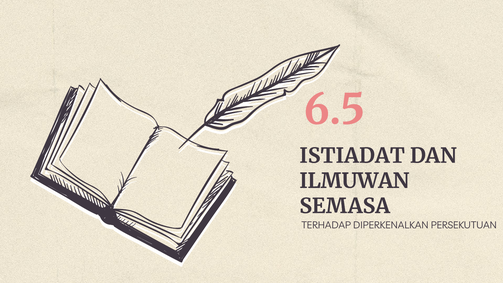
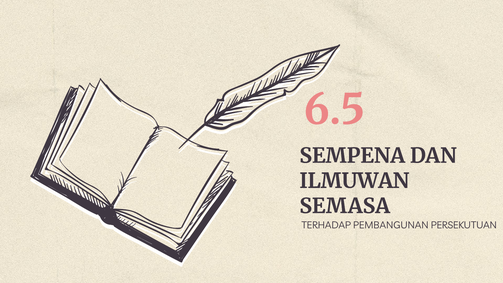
ISTIADAT: ISTIADAT -> SEMPENA (352, 156)
DIPERKENALKAN: DIPERKENALKAN -> PEMBANGUNAN (391, 225)
